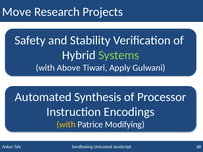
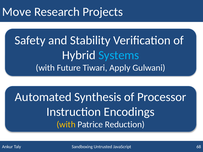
Systems colour: light green -> light blue (119, 55)
Above: Above -> Future (69, 68)
Modifying: Modifying -> Reduction (125, 125)
